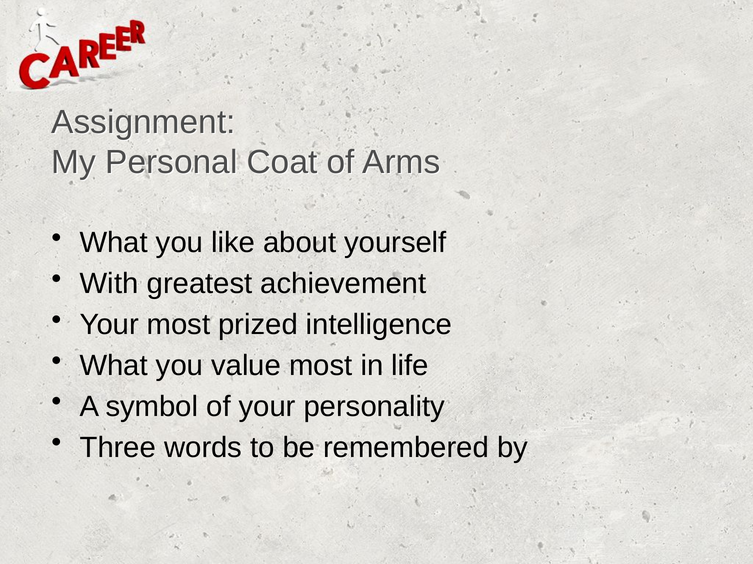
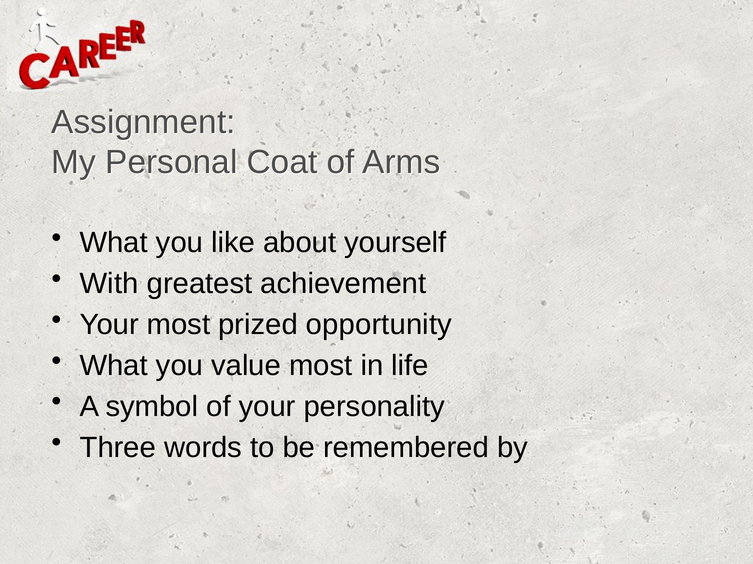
intelligence: intelligence -> opportunity (379, 325)
